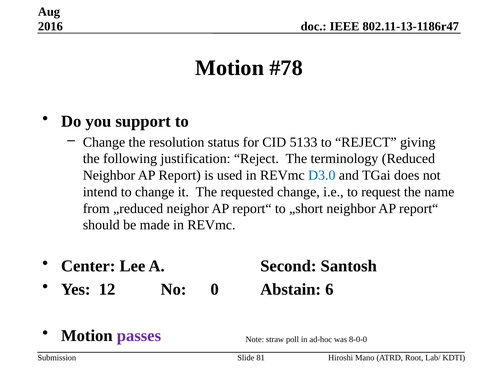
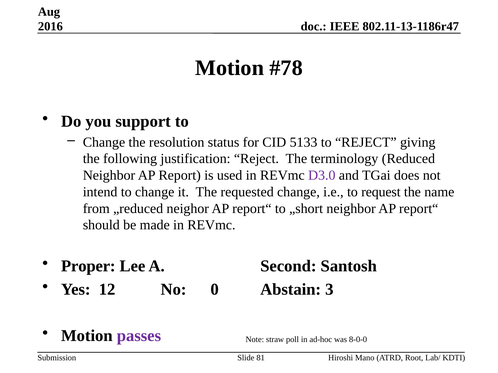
D3.0 colour: blue -> purple (322, 176)
Center: Center -> Proper (88, 267)
6: 6 -> 3 (329, 290)
